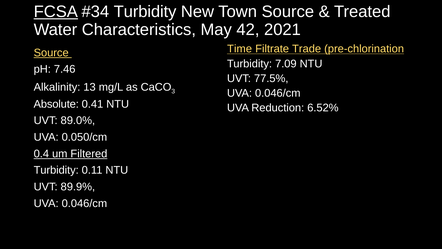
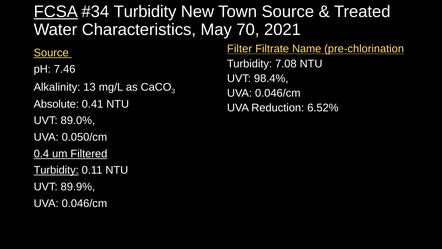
42: 42 -> 70 (248, 30)
Time: Time -> Filter (240, 49)
Trade: Trade -> Name (307, 49)
7.09: 7.09 -> 7.08 (286, 64)
77.5%: 77.5% -> 98.4% (271, 78)
Turbidity underline: none -> present (56, 170)
